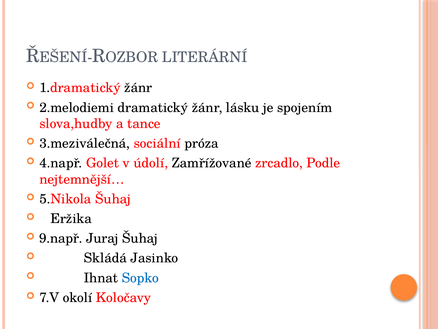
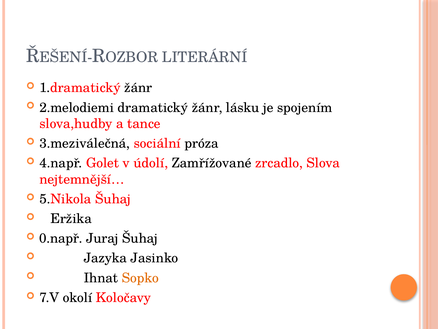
Podle: Podle -> Slova (323, 163)
9.např: 9.např -> 0.např (61, 238)
Skládá: Skládá -> Jazyka (105, 258)
Sopko colour: blue -> orange (140, 278)
